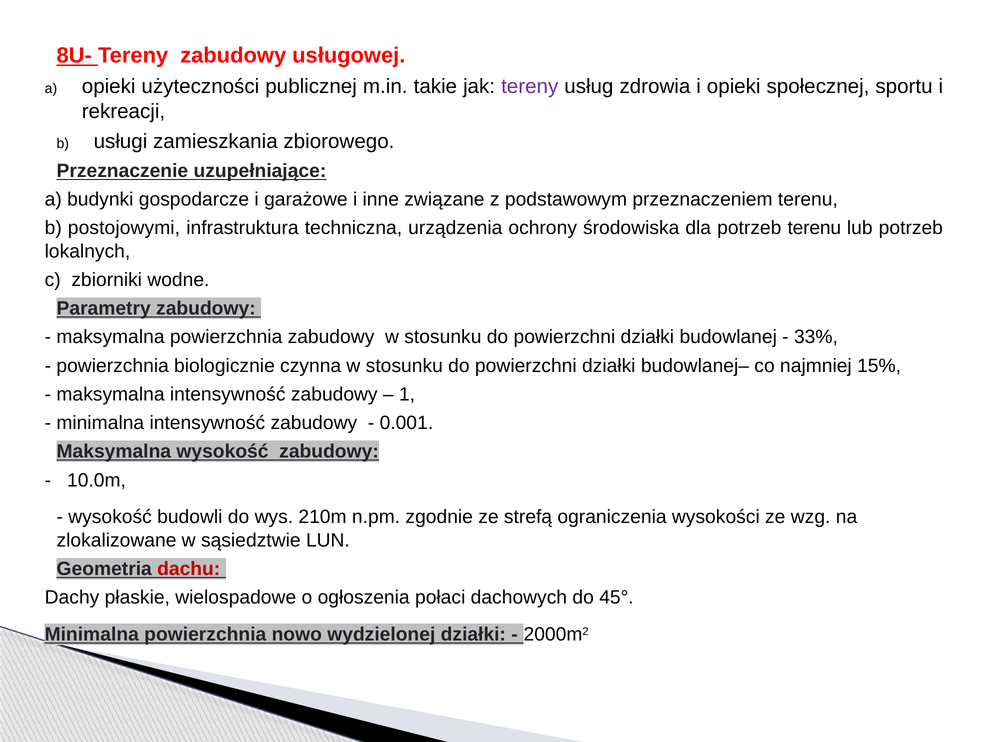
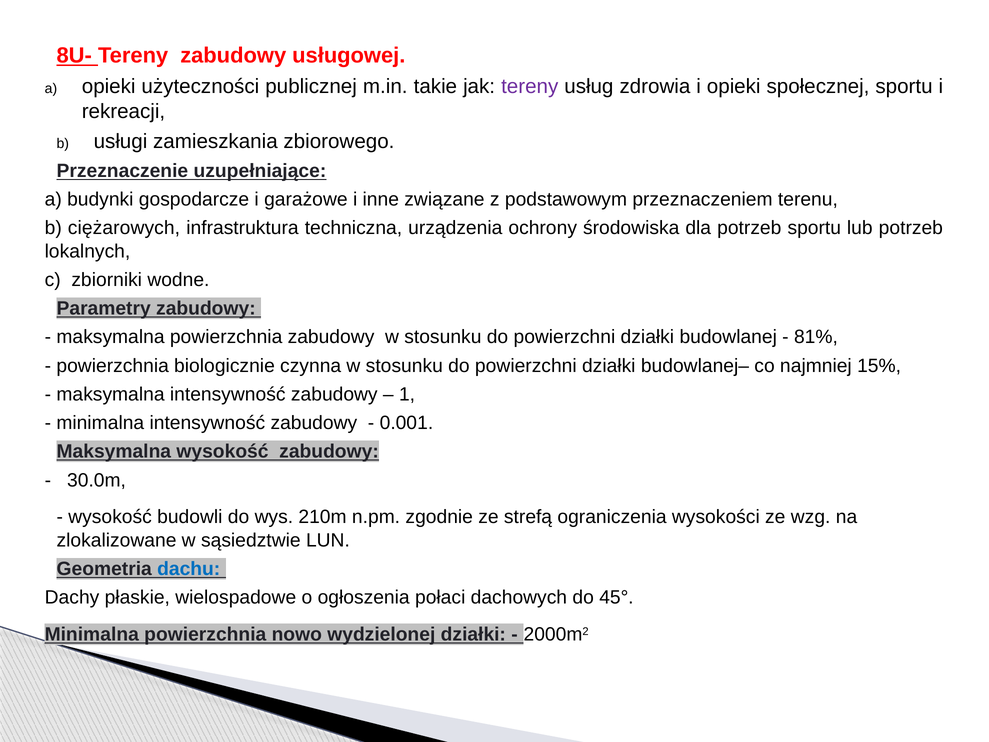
postojowymi: postojowymi -> ciężarowych (124, 228)
potrzeb terenu: terenu -> sportu (814, 228)
33%: 33% -> 81% (816, 337)
10.0m: 10.0m -> 30.0m (97, 480)
dachu colour: red -> blue (189, 569)
